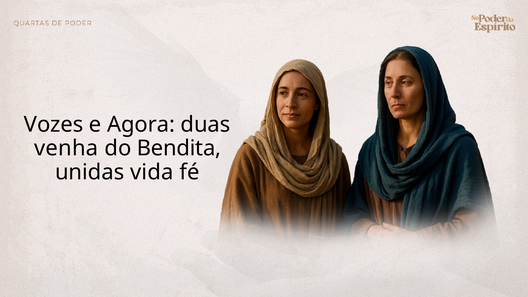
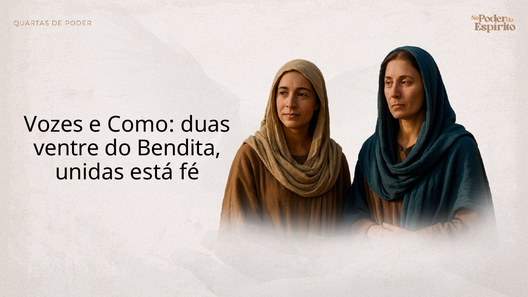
Agora: Agora -> Como (141, 125)
venha: venha -> ventre (66, 148)
vida: vida -> está (152, 172)
